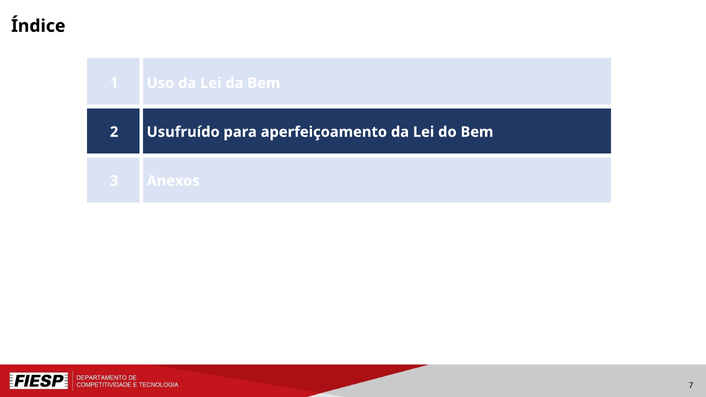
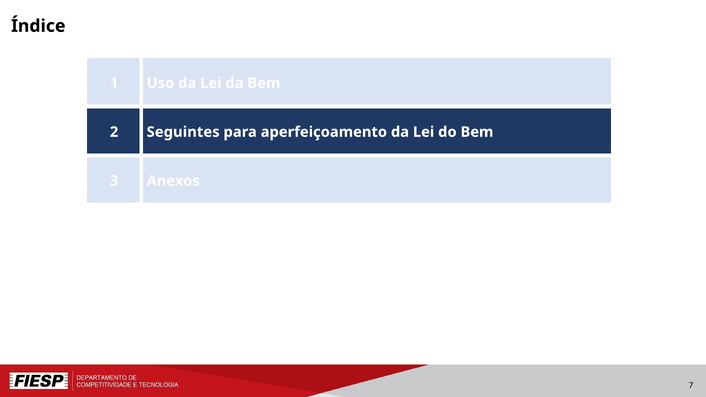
Usufruído: Usufruído -> Seguintes (183, 132)
